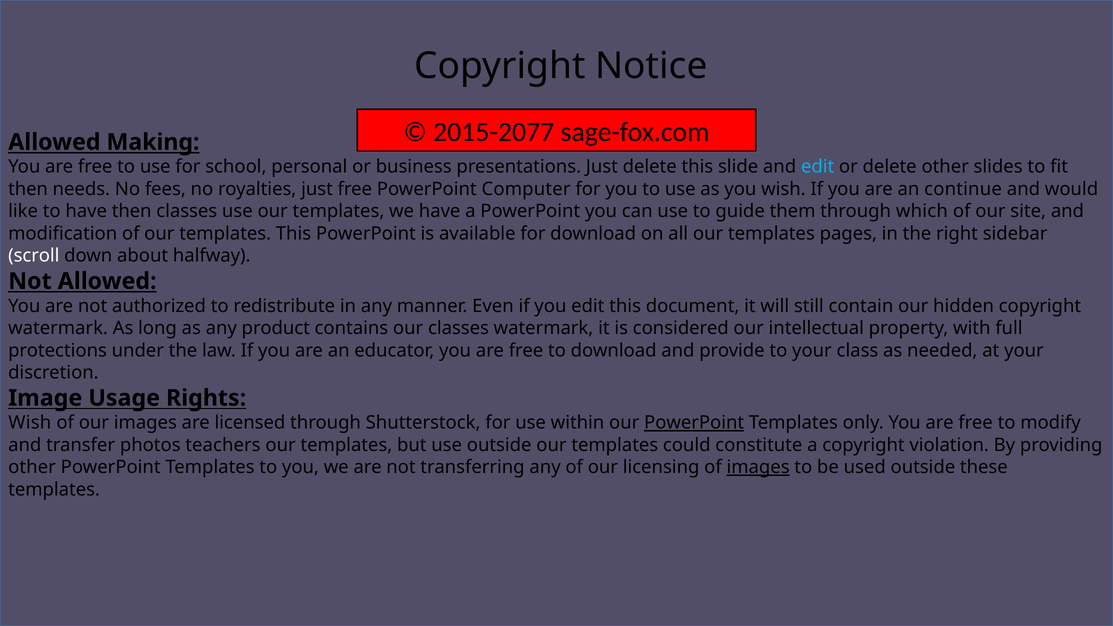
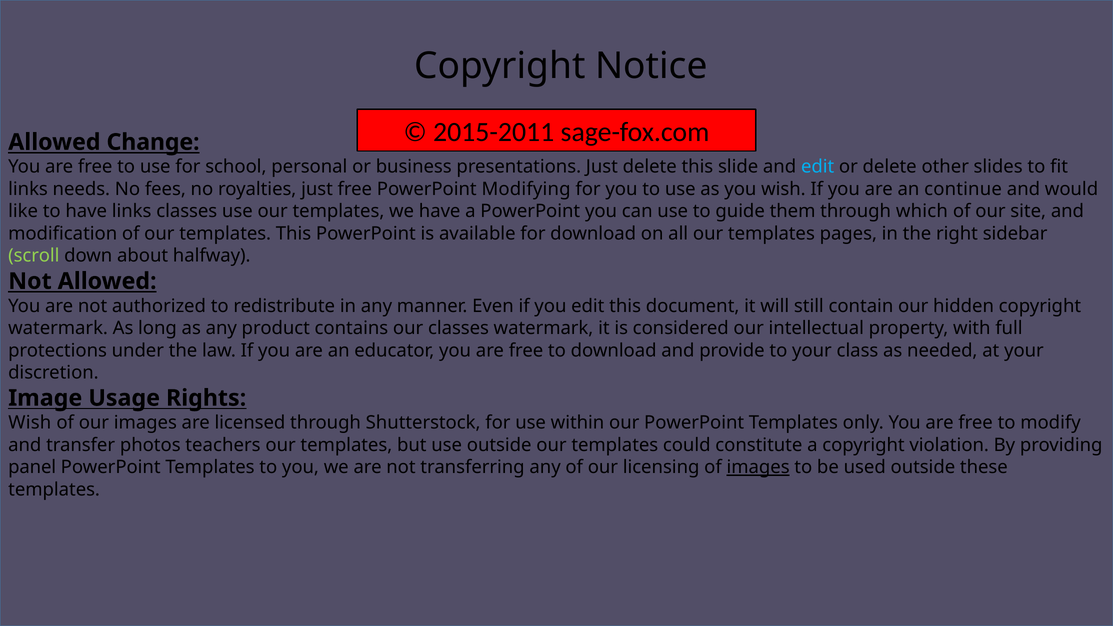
2015-2077: 2015-2077 -> 2015-2011 (494, 132)
Making: Making -> Change (153, 142)
then: then -> links (28, 189)
Computer: Computer -> Modifying (526, 189)
have then: then -> links (132, 211)
scroll colour: white -> light green (34, 256)
PowerPoint underline: present -> none (694, 423)
other: other -> panel (32, 467)
